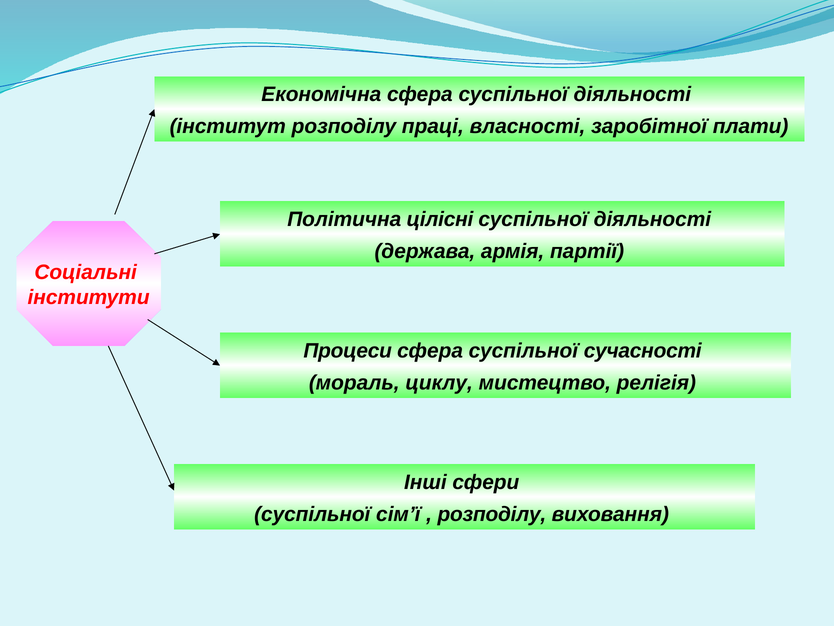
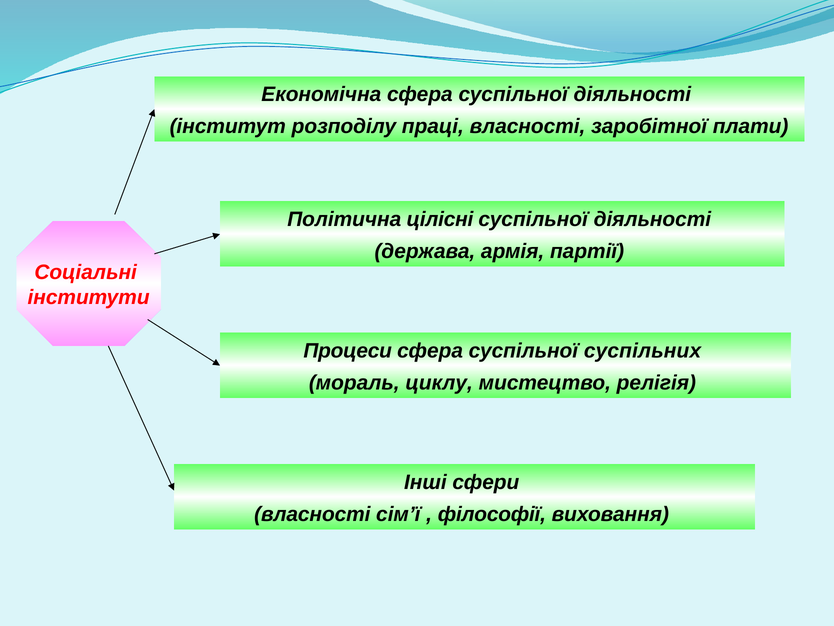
сучасності: сучасності -> суспільних (642, 350)
суспільної: суспільної -> власності (312, 514)
розподілу: розподілу -> філософії (492, 514)
